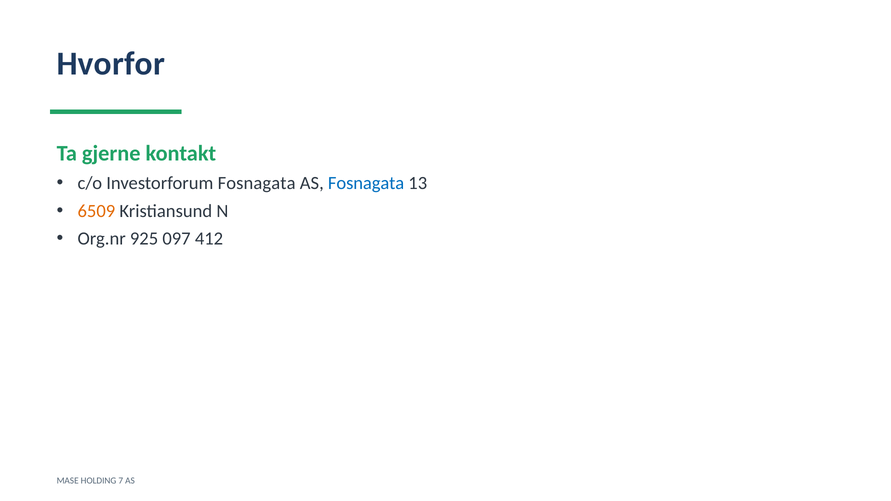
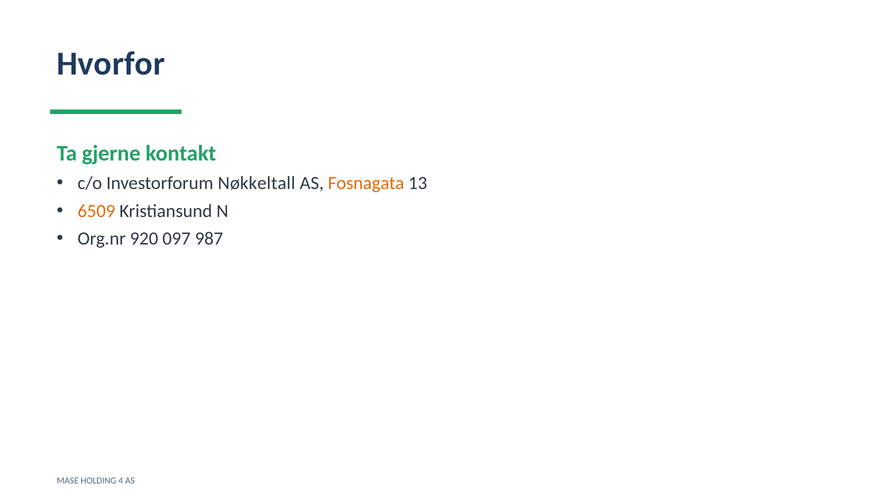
Investorforum Fosnagata: Fosnagata -> Nøkkeltall (257, 183)
Fosnagata colour: blue -> orange (366, 183)
925: 925 -> 920 (144, 239)
412: 412 -> 987 (209, 239)
7: 7 -> 4 (121, 481)
